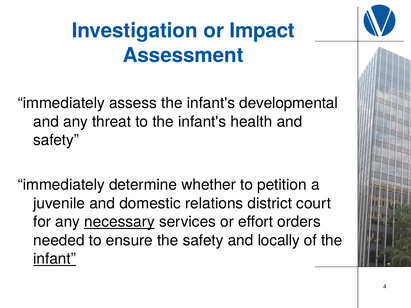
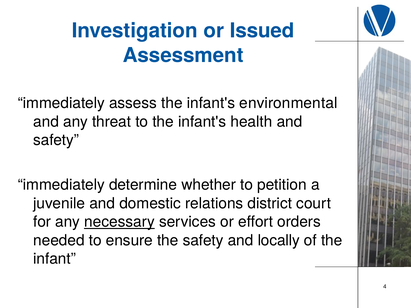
Impact: Impact -> Issued (262, 31)
developmental: developmental -> environmental (288, 103)
infant underline: present -> none (55, 259)
